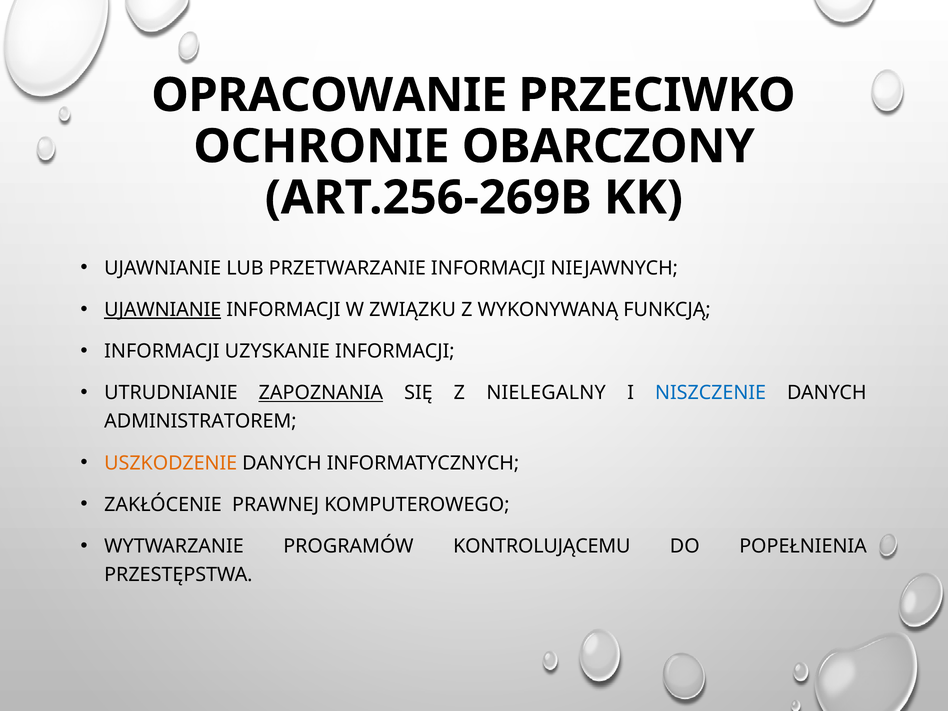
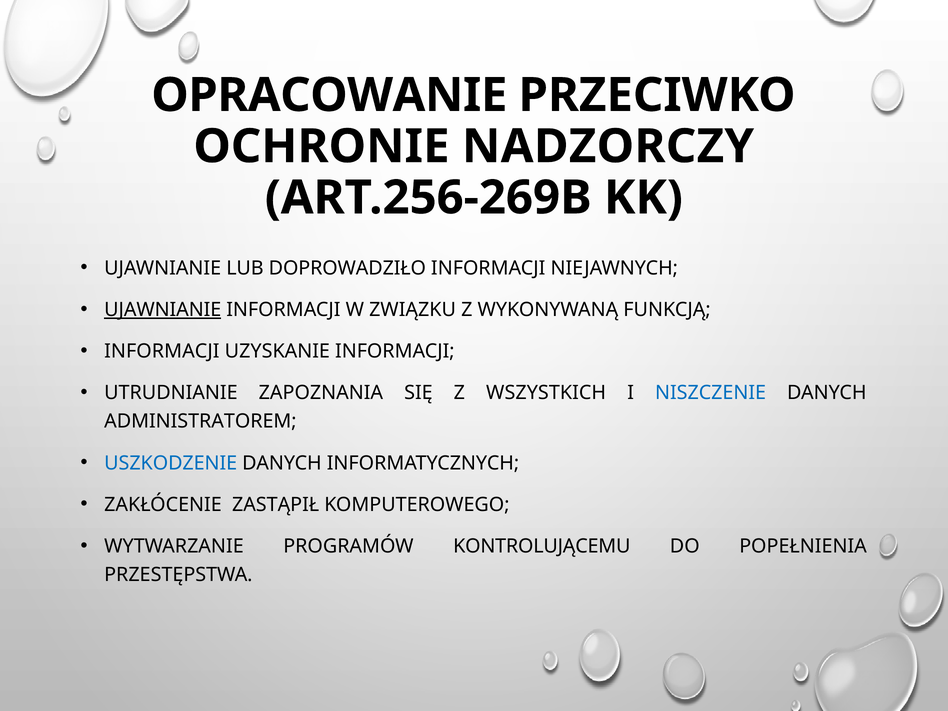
OBARCZONY: OBARCZONY -> NADZORCZY (608, 147)
PRZETWARZANIE: PRZETWARZANIE -> DOPROWADZIŁO (347, 268)
ZAPOZNANIA underline: present -> none (321, 393)
NIELEGALNY: NIELEGALNY -> WSZYSTKICH (546, 393)
USZKODZENIE colour: orange -> blue (171, 463)
PRAWNEJ: PRAWNEJ -> ZASTĄPIŁ (276, 505)
